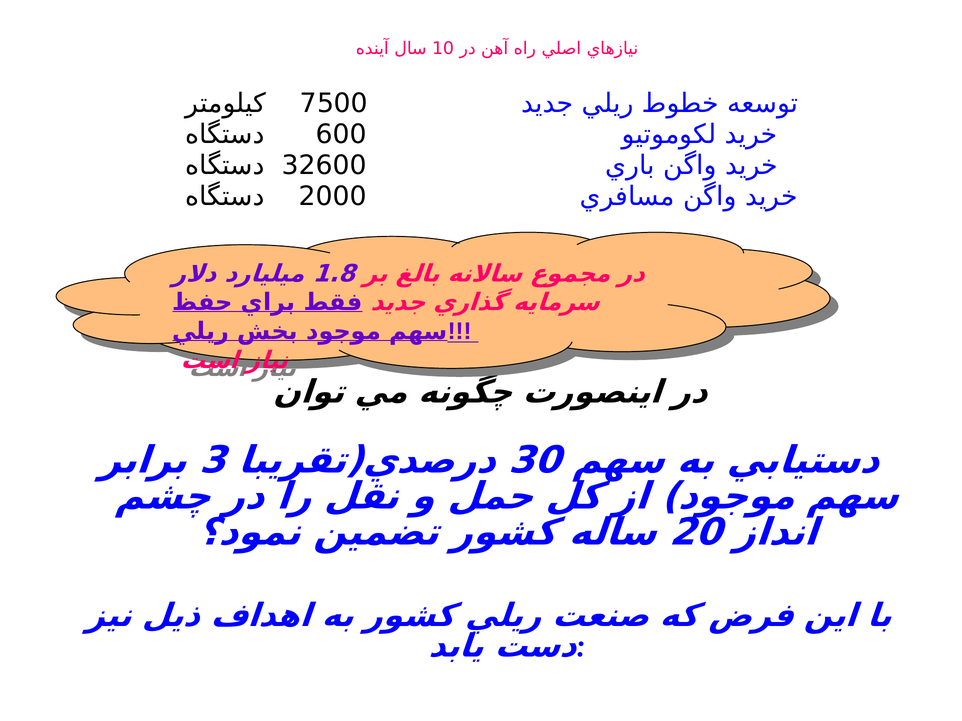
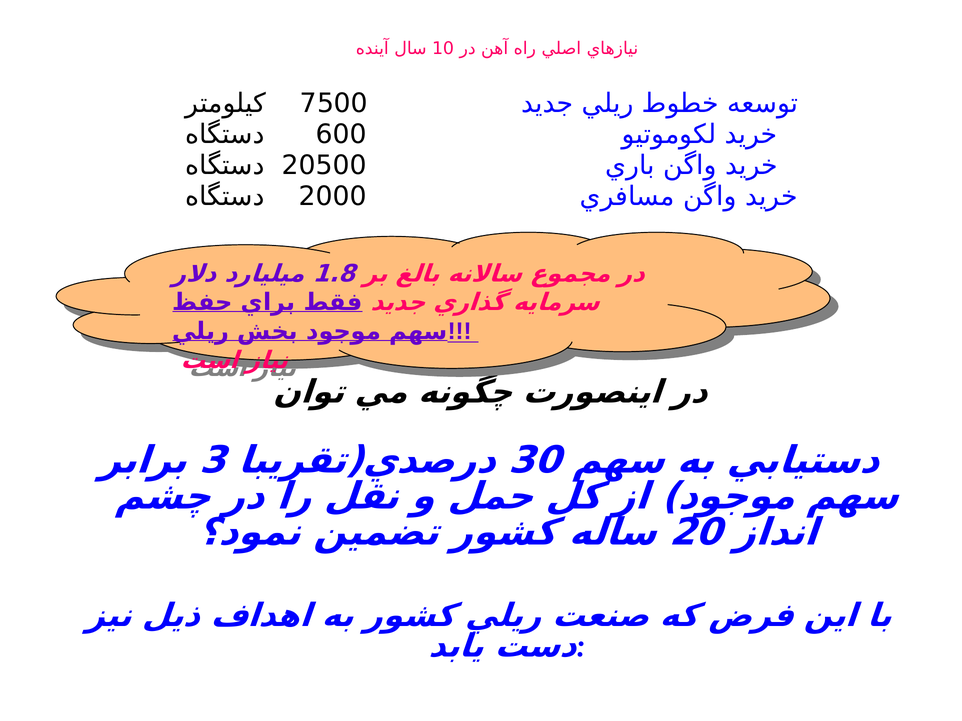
32600: 32600 -> 20500 (324, 166)
